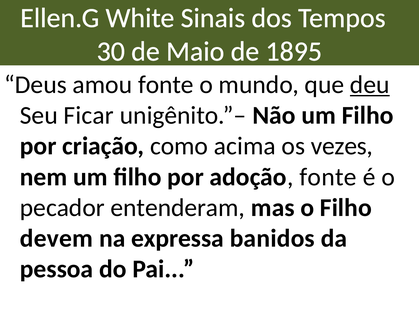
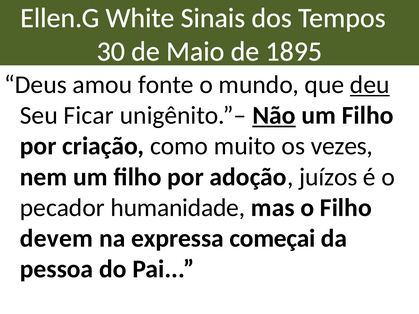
Não underline: none -> present (274, 116)
acima: acima -> muito (245, 146)
adoção fonte: fonte -> juízos (328, 177)
entenderam: entenderam -> humanidade (178, 208)
banidos: banidos -> começai (273, 239)
